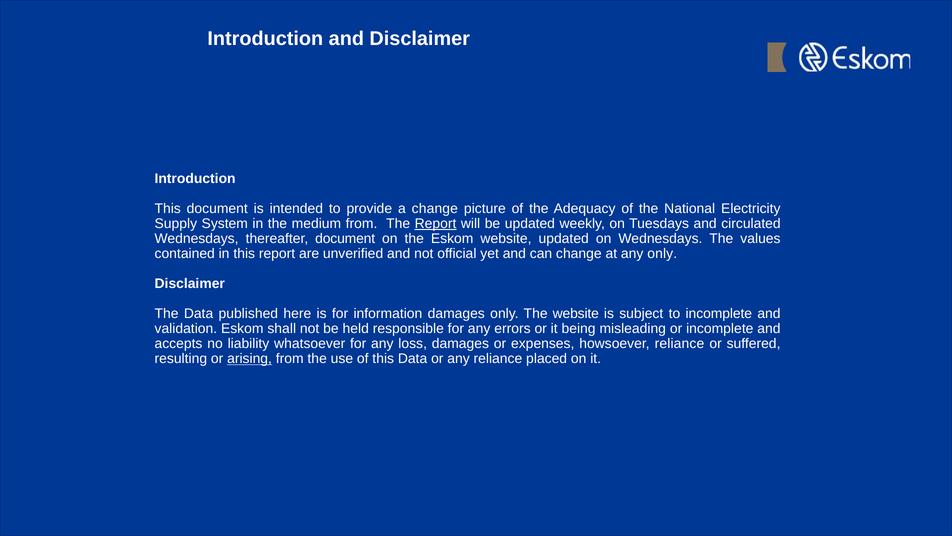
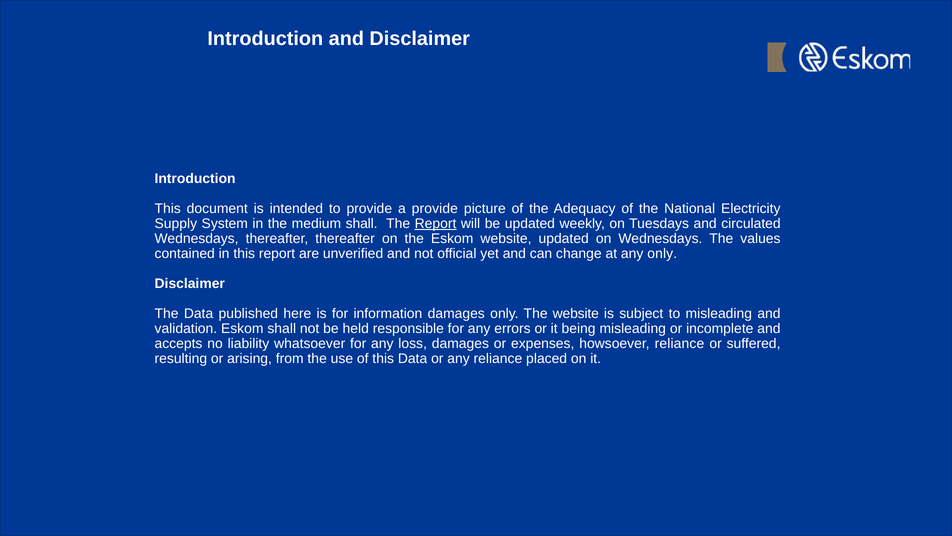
a change: change -> provide (435, 208)
medium from: from -> shall (362, 223)
thereafter document: document -> thereafter (345, 238)
to incomplete: incomplete -> misleading (719, 313)
arising underline: present -> none (250, 358)
